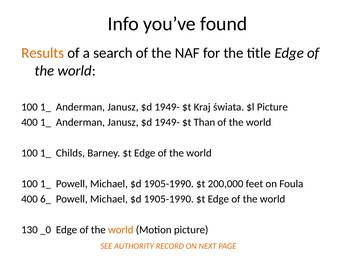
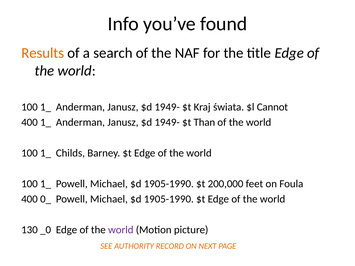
$l Picture: Picture -> Cannot (272, 107)
6_: 6_ -> 0_ (46, 199)
world colour: orange -> purple (121, 230)
